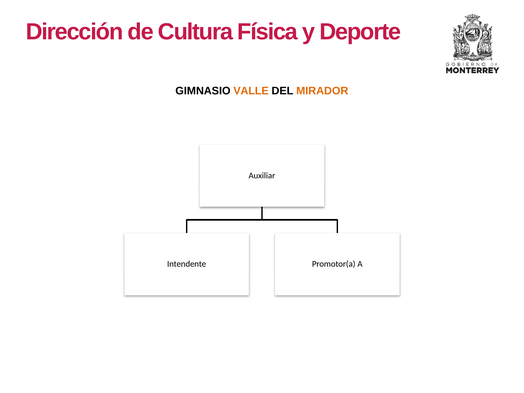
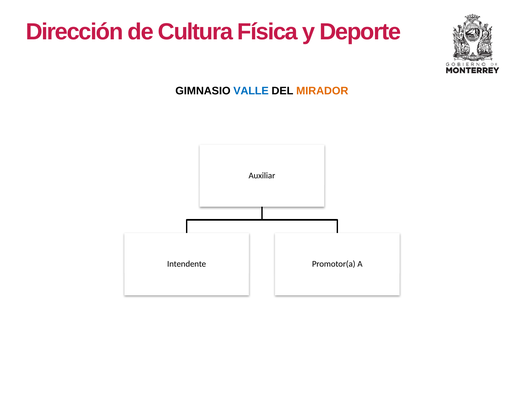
VALLE colour: orange -> blue (251, 91)
